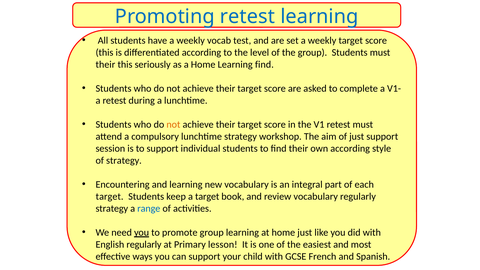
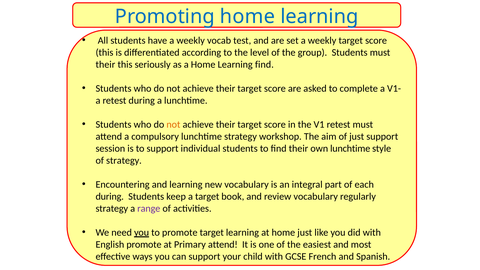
Promoting retest: retest -> home (247, 16)
own according: according -> lunchtime (350, 148)
target: target -> during (110, 196)
range colour: blue -> purple (149, 208)
promote group: group -> target (212, 232)
English regularly: regularly -> promote (144, 244)
Primary lesson: lesson -> attend (223, 244)
